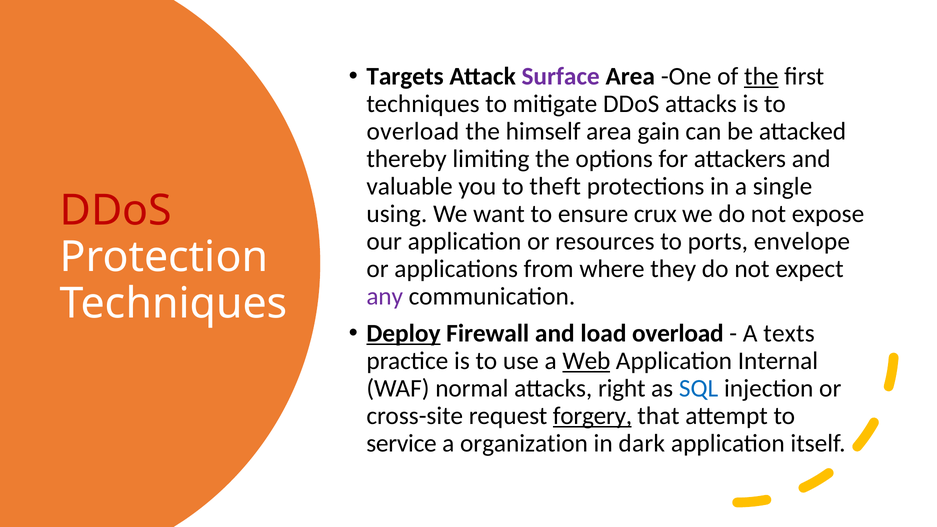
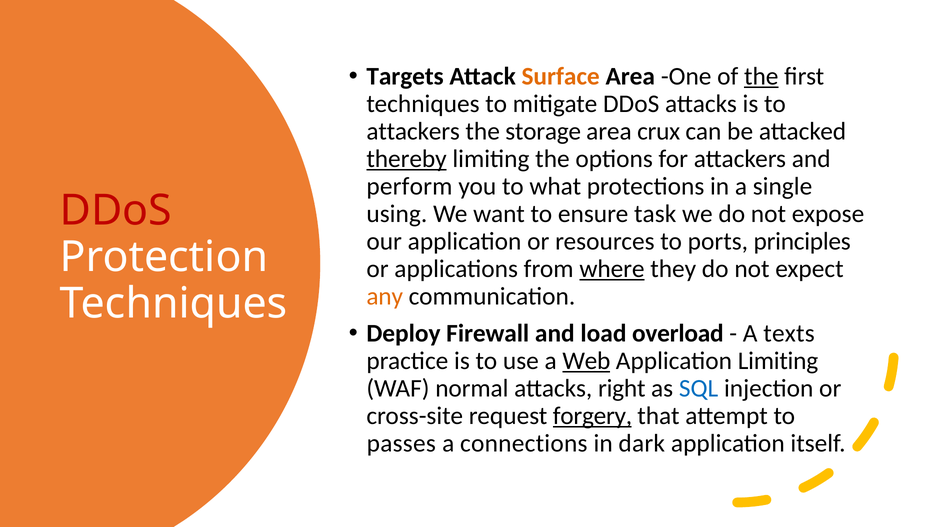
Surface colour: purple -> orange (561, 76)
overload: overload -> attackers (413, 131)
himself: himself -> storage (543, 131)
gain: gain -> crux (659, 131)
thereby underline: none -> present (407, 159)
valuable: valuable -> perform (409, 186)
theft: theft -> what (555, 186)
crux: crux -> task (655, 214)
envelope: envelope -> principles (802, 241)
where underline: none -> present (612, 269)
any colour: purple -> orange (385, 296)
Deploy underline: present -> none (403, 334)
Application Internal: Internal -> Limiting (778, 361)
service: service -> passes (401, 443)
organization: organization -> connections (524, 443)
